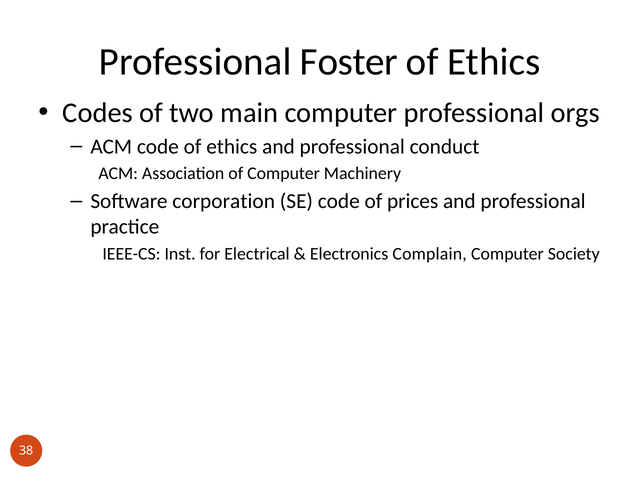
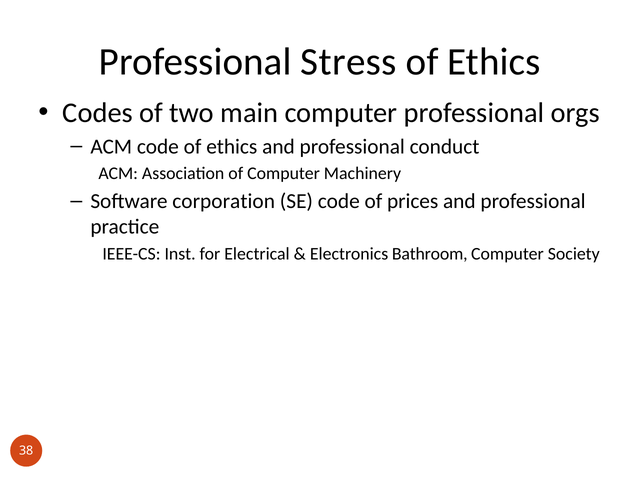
Foster: Foster -> Stress (349, 62)
Complain: Complain -> Bathroom (430, 254)
